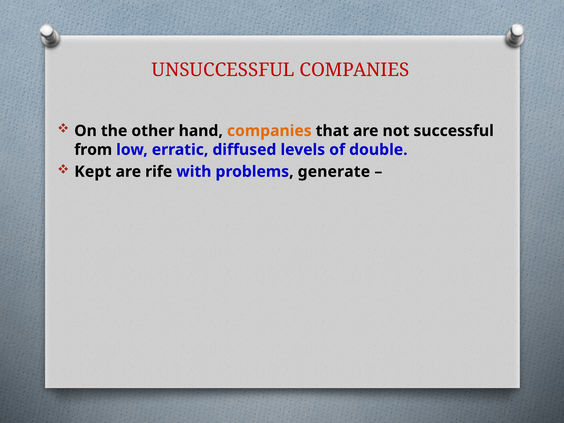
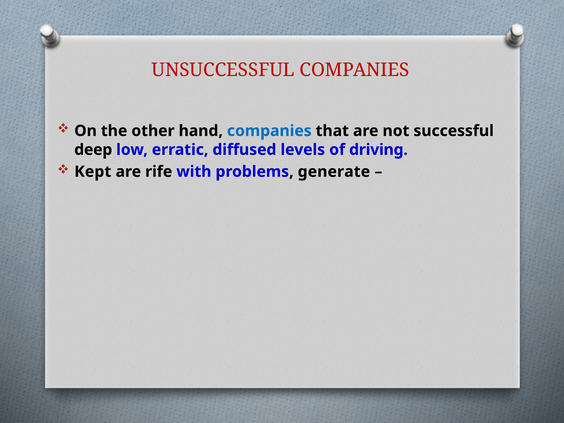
companies colour: orange -> blue (269, 131)
from: from -> deep (93, 150)
double: double -> driving (378, 150)
